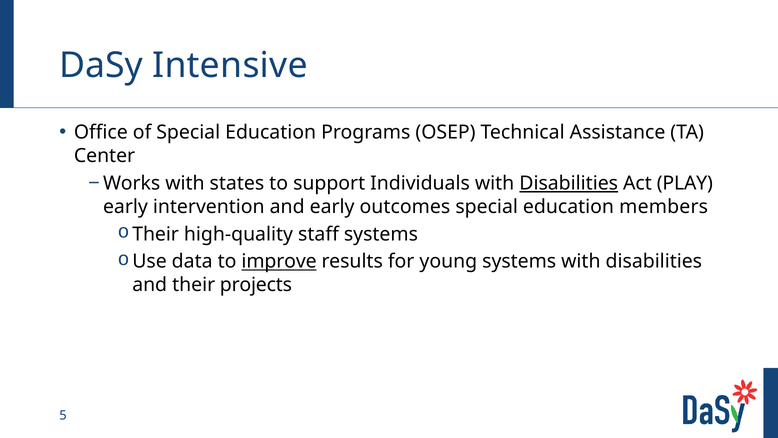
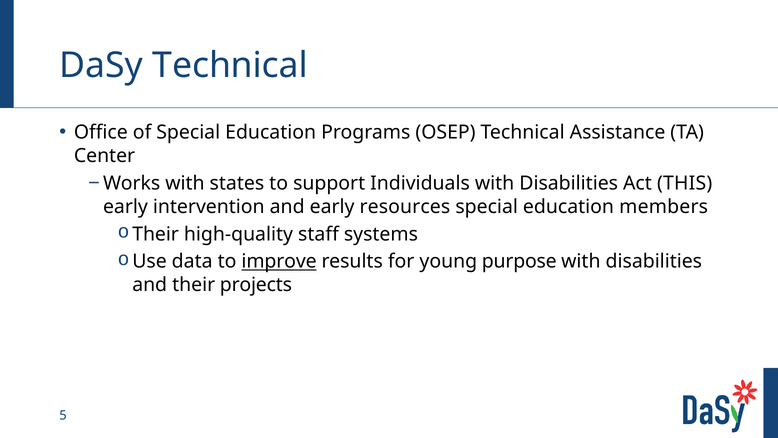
DaSy Intensive: Intensive -> Technical (230, 65)
Disabilities underline: present -> none (569, 183)
PLAY: PLAY -> THIS (685, 183)
outcomes: outcomes -> resources (405, 207)
young systems: systems -> purpose (519, 261)
